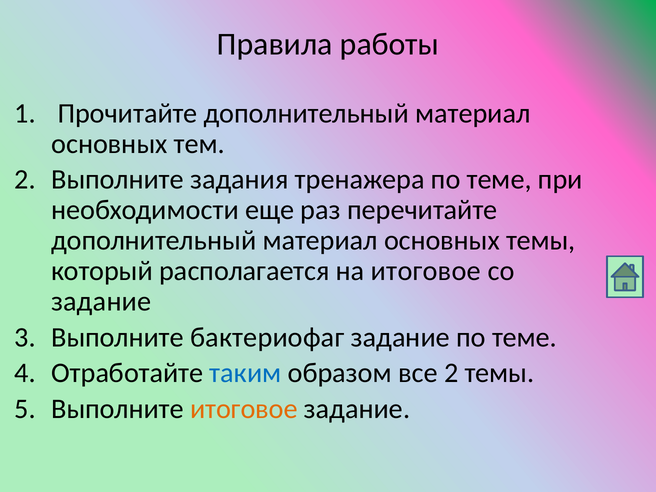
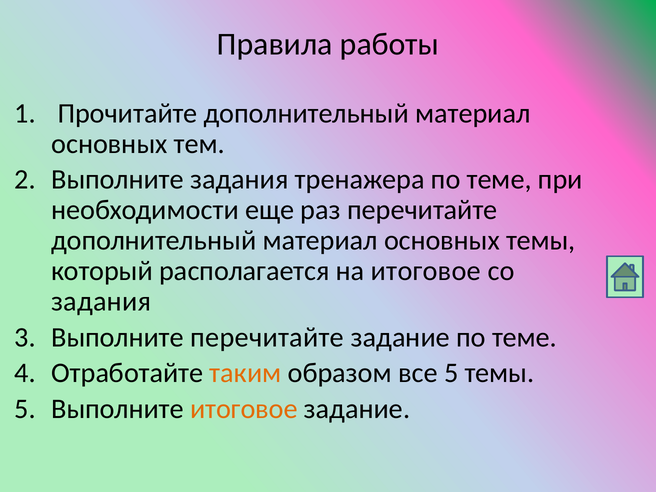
задание: задание -> задания (101, 302)
Выполните бактериофаг: бактериофаг -> перечитайте (267, 337)
таким colour: blue -> orange (245, 373)
все 2: 2 -> 5 (451, 373)
